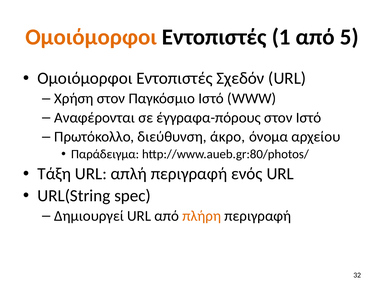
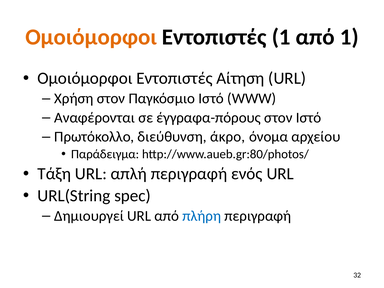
από 5: 5 -> 1 (349, 37)
Σχεδόν: Σχεδόν -> Αίτηση (240, 78)
πλήρη colour: orange -> blue (202, 216)
